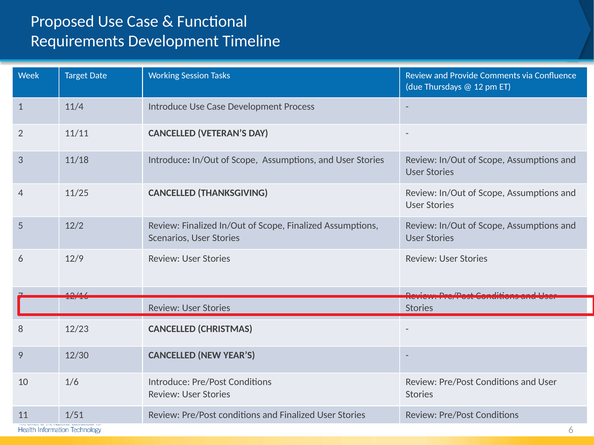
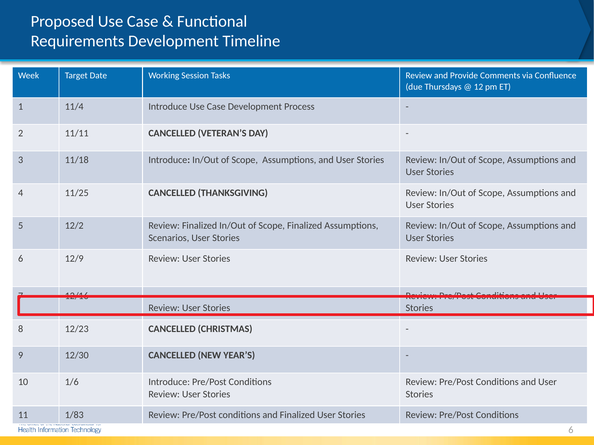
1/51: 1/51 -> 1/83 (74, 415)
